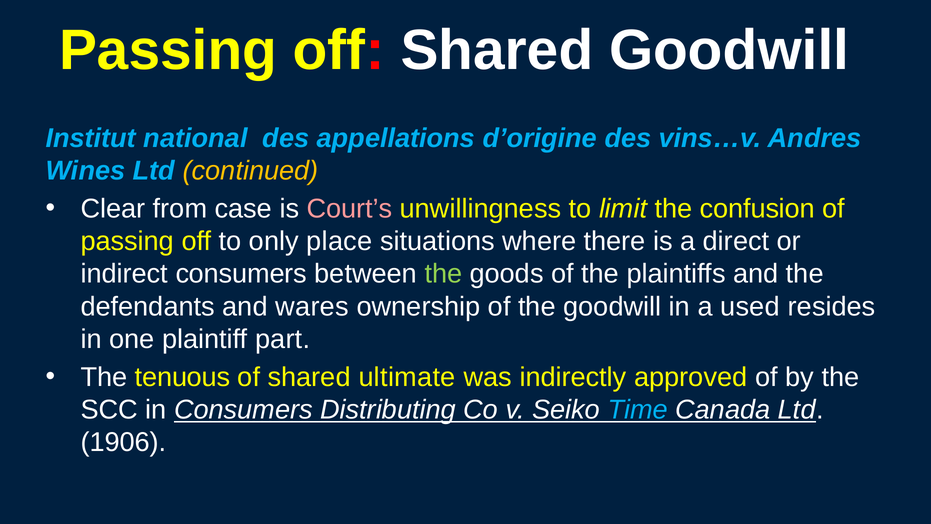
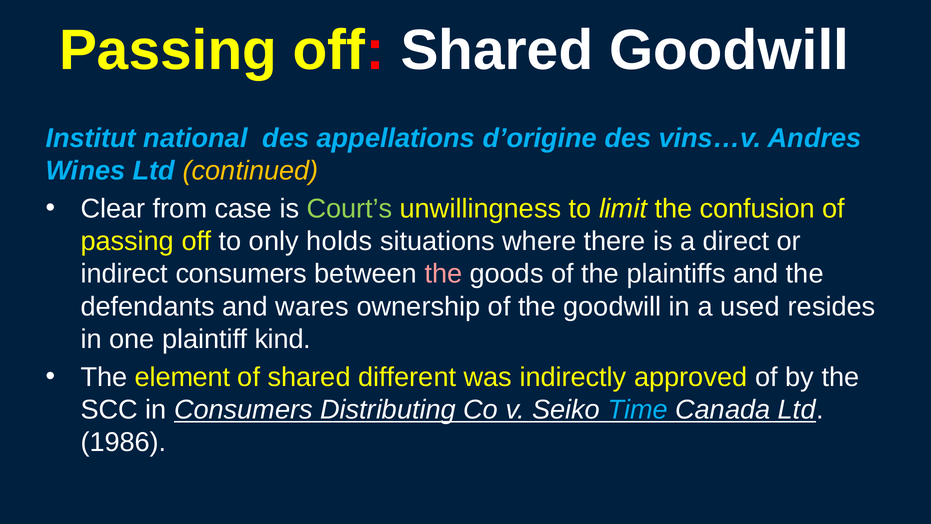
Court’s colour: pink -> light green (350, 209)
place: place -> holds (339, 241)
the colour: light green -> pink (443, 274)
part: part -> kind (283, 339)
tenuous: tenuous -> element (183, 377)
ultimate: ultimate -> different (407, 377)
1906: 1906 -> 1986 (124, 442)
